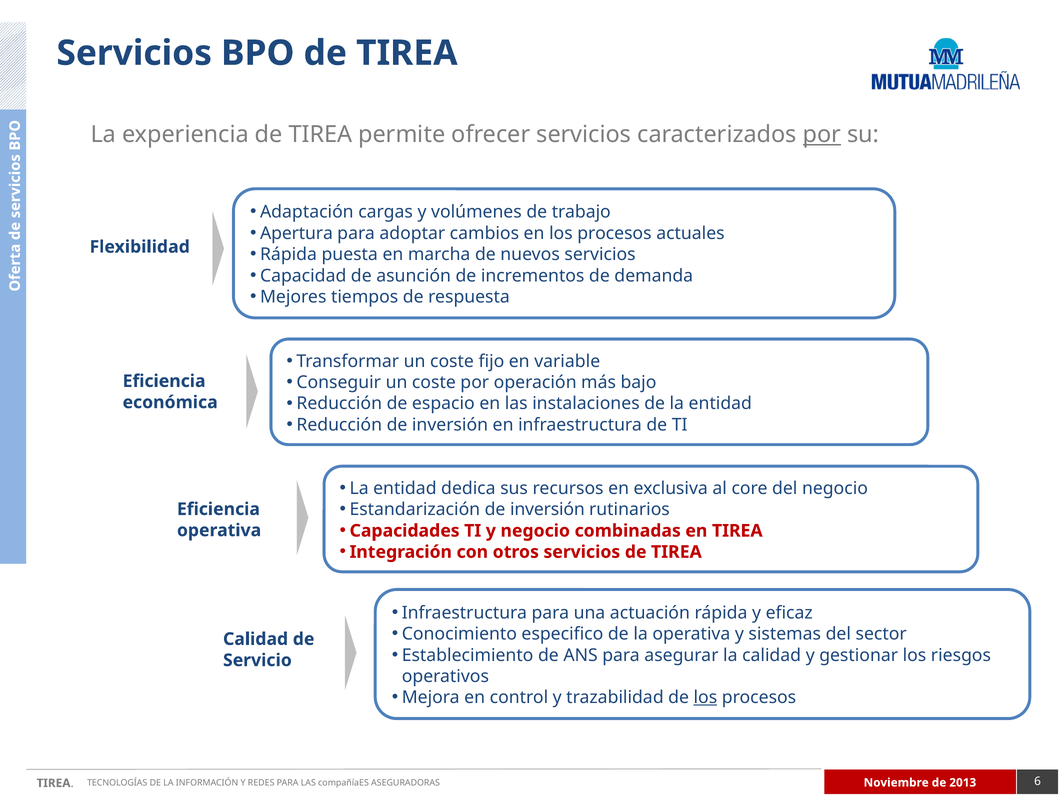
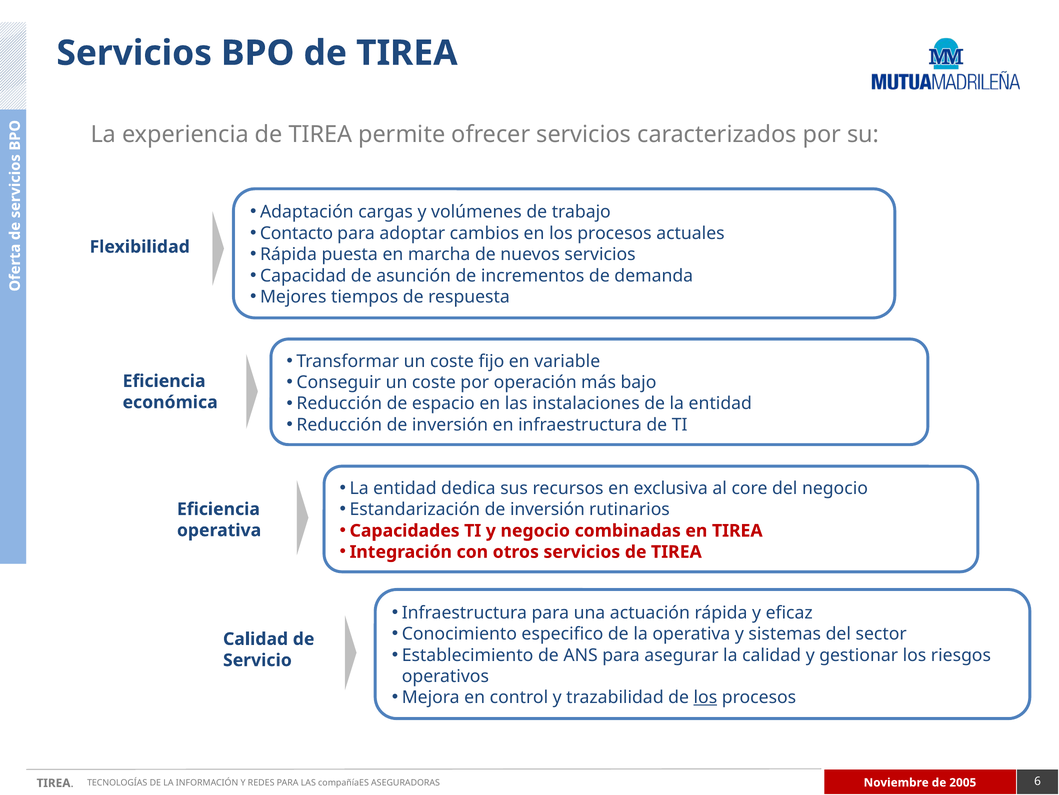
por underline: present -> none (822, 135)
Apertura: Apertura -> Contacto (297, 233)
2013: 2013 -> 2005 (963, 782)
